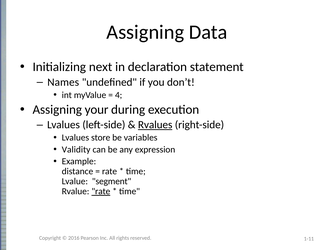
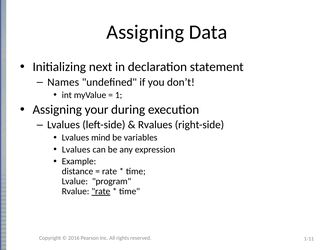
4: 4 -> 1 (119, 95)
Rvalues underline: present -> none (155, 125)
store: store -> mind (101, 138)
Validity: Validity -> Lvalues (76, 150)
segment: segment -> program (112, 182)
